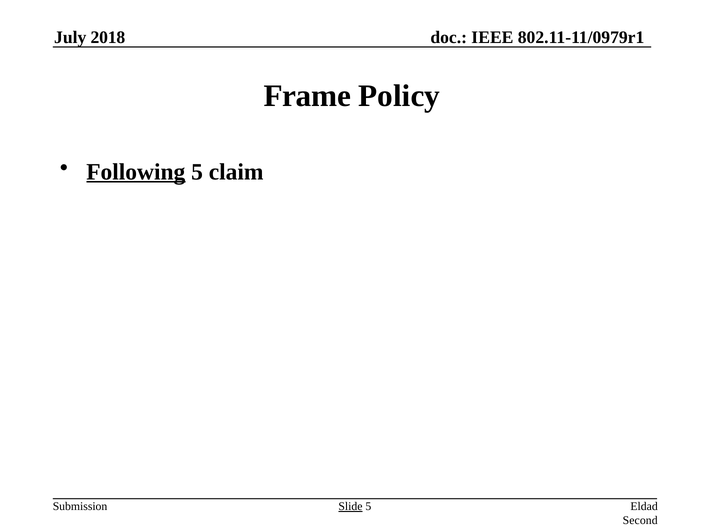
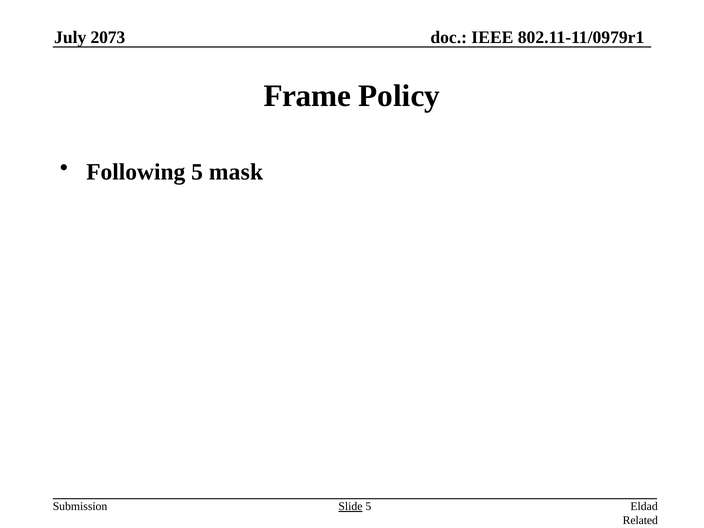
2018: 2018 -> 2073 (108, 38)
Following underline: present -> none (136, 172)
claim: claim -> mask (236, 172)
Second: Second -> Related (640, 520)
